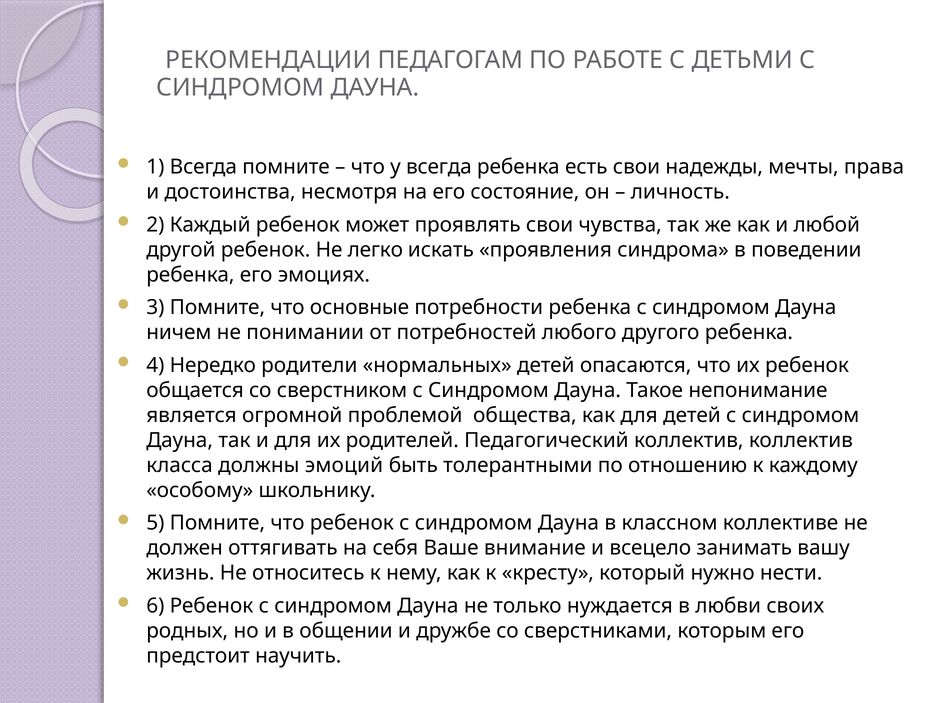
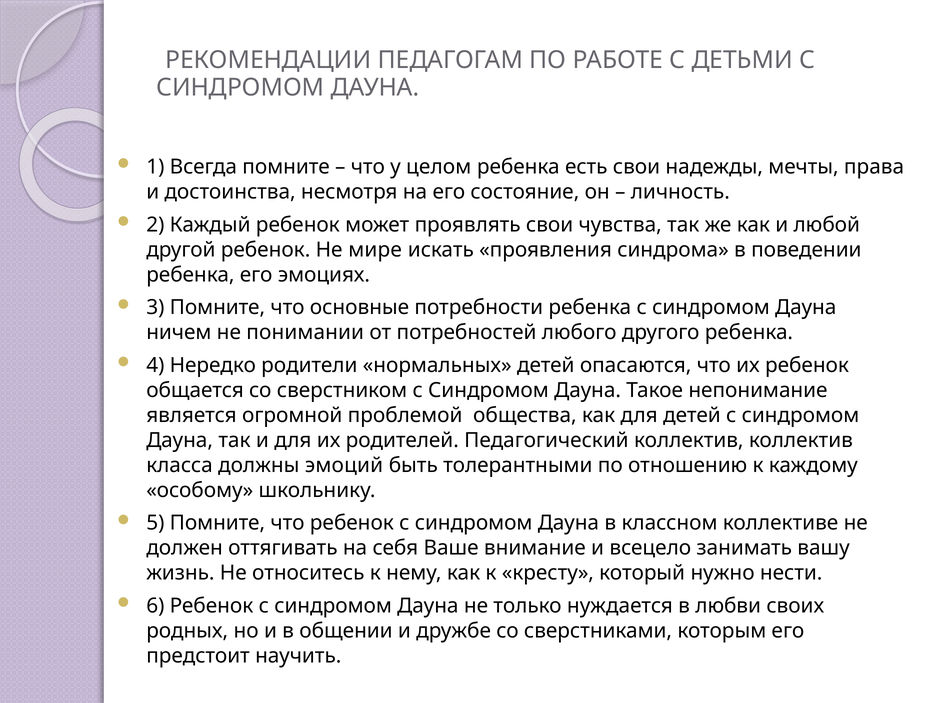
у всегда: всегда -> целом (439, 167)
легко: легко -> мире (375, 250)
